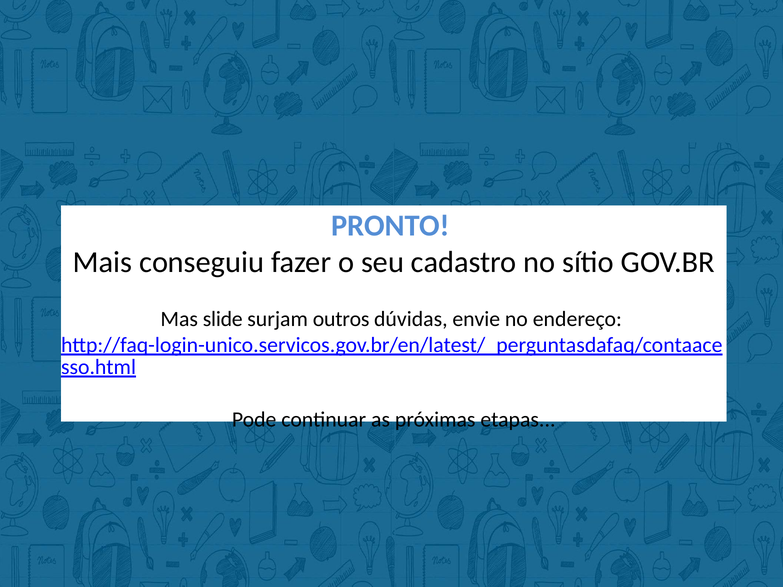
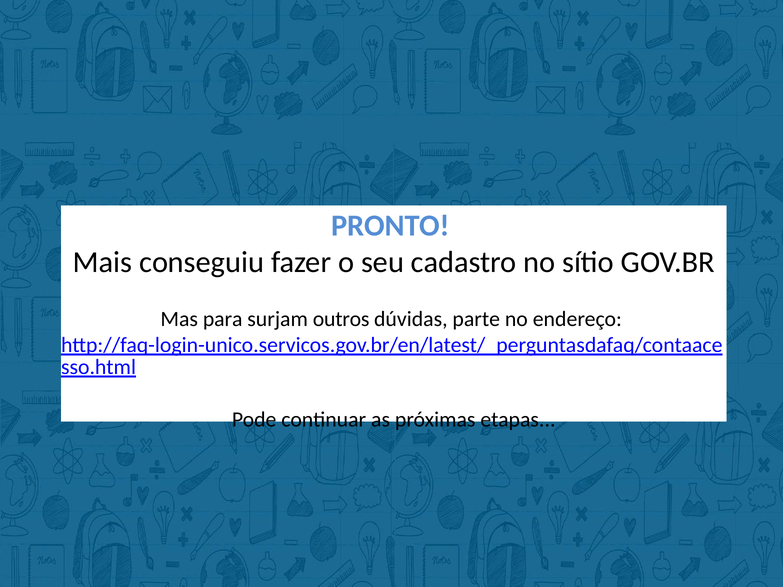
slide: slide -> para (223, 319)
envie: envie -> parte (476, 319)
